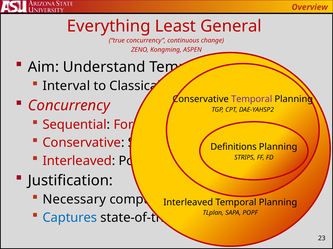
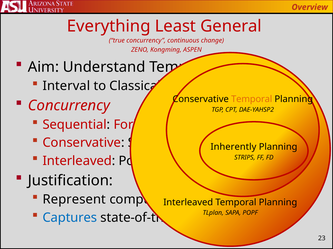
Temporal colour: purple -> orange (252, 99)
Definitions: Definitions -> Inherently (233, 147)
Necessary: Necessary -> Represent (74, 200)
